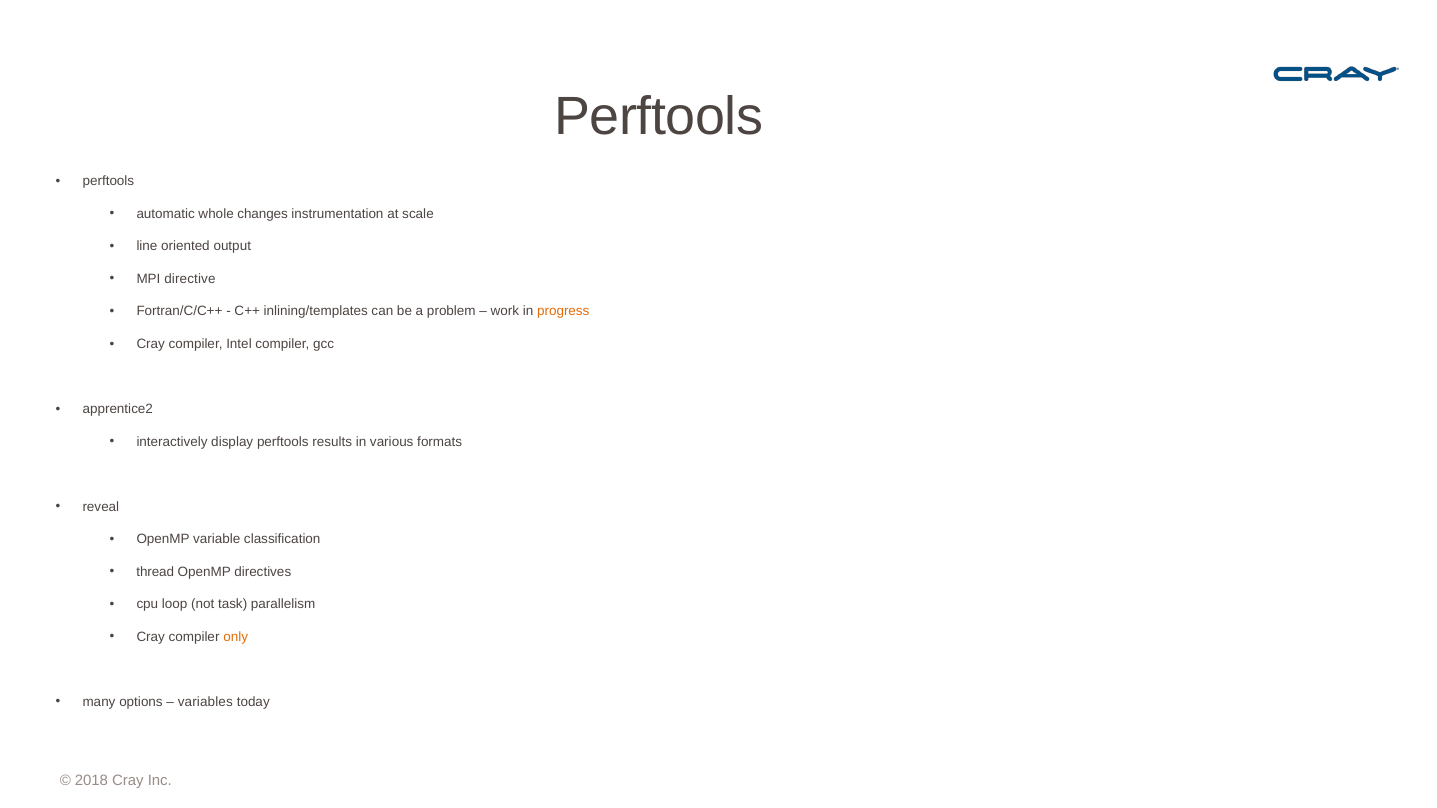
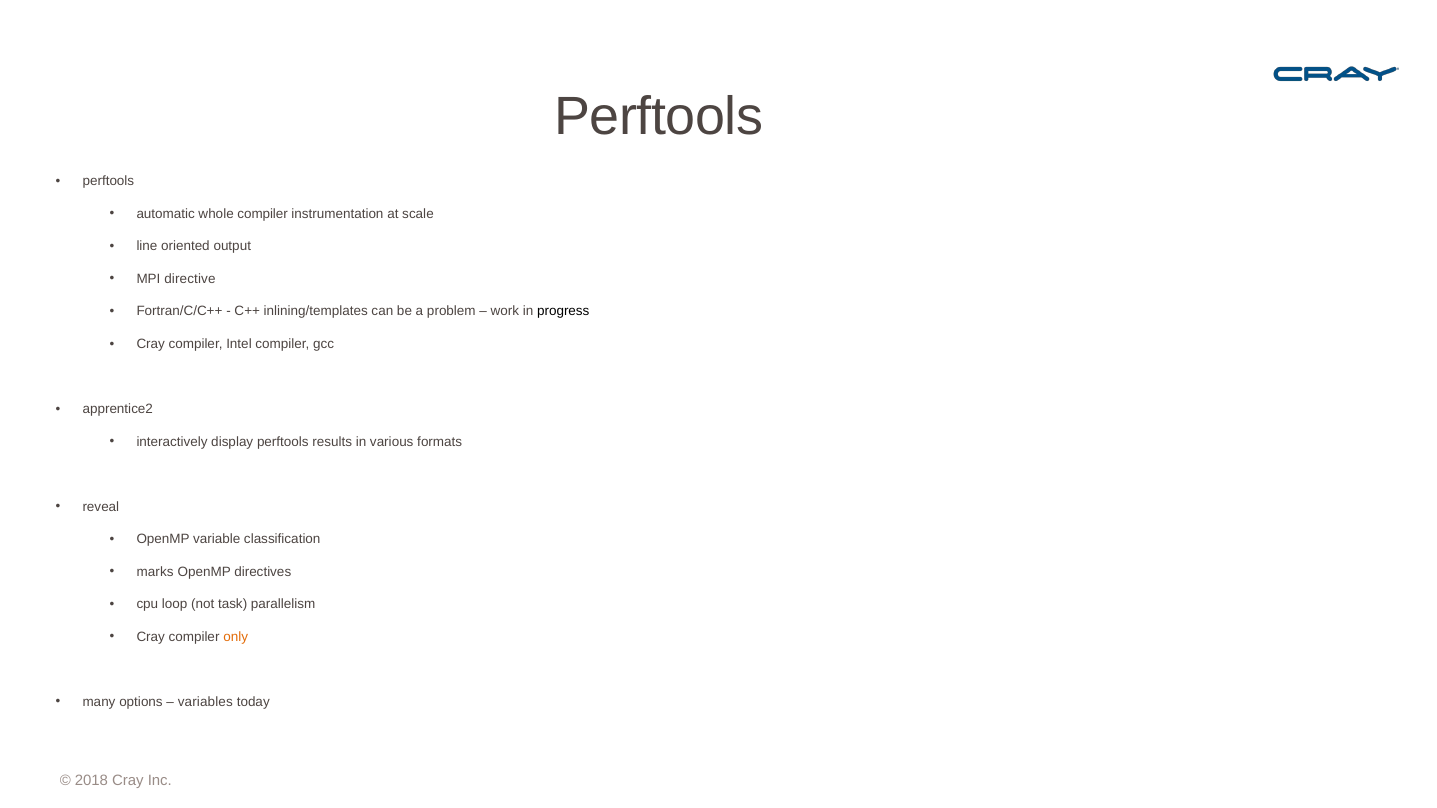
whole changes: changes -> compiler (263, 214)
progress colour: orange -> black (563, 312)
thread: thread -> marks (155, 572)
